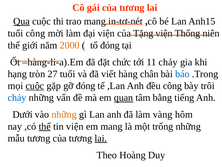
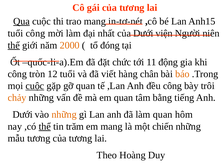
đại viện: viện -> nhất (106, 33)
của Tặng: Tặng -> Dưới (143, 33)
Thống: Thống -> Người (187, 33)
thế underline: none -> present (14, 45)
hàng-li-a).Em: hàng-li-a).Em -> quốc-li-a).Em (53, 62)
11 chảy: chảy -> động (168, 62)
hạng: hạng -> công (17, 74)
27: 27 -> 12 (53, 74)
báo colour: blue -> orange (182, 74)
gỡ đóng: đóng -> quan (86, 86)
chảy colour: blue -> orange (17, 97)
quan underline: present -> none (124, 97)
làm vàng: vàng -> quan (163, 114)
tin viện: viện -> trăm (75, 126)
trống: trống -> chiến (163, 126)
lai underline: present -> none (101, 138)
